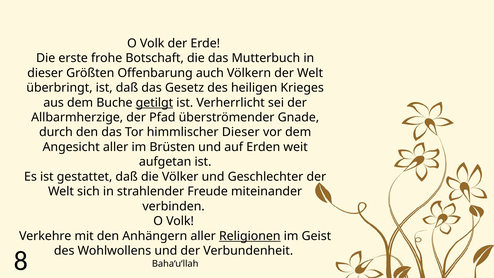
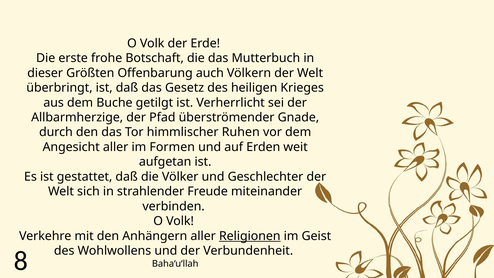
getilgt underline: present -> none (154, 103)
himmlischer Dieser: Dieser -> Ruhen (241, 132)
Brüsten: Brüsten -> Formen (172, 147)
